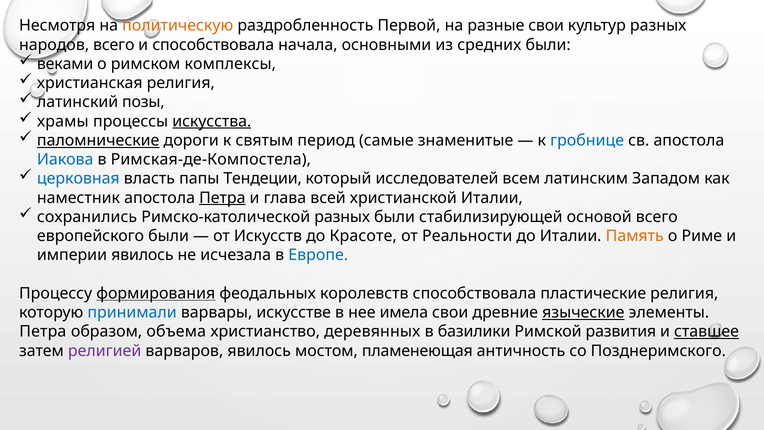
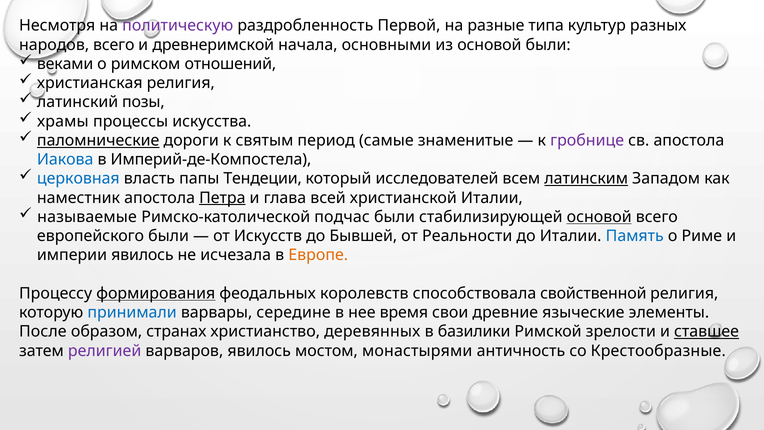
политическую colour: orange -> purple (178, 26)
разные свои: свои -> типа (546, 26)
и способствовала: способствовала -> древнеримской (213, 45)
из средних: средних -> основой (489, 45)
комплексы: комплексы -> отношений (230, 64)
искусства underline: present -> none (212, 121)
гробнице colour: blue -> purple (587, 140)
Римская-де-Компостела: Римская-де-Компостела -> Империй-де-Компостела (211, 159)
латинским underline: none -> present (586, 179)
сохранились: сохранились -> называемые (87, 217)
Римско-католической разных: разных -> подчас (342, 217)
основой underline: none -> present (599, 217)
Красоте: Красоте -> Бывшей (363, 236)
Память colour: orange -> blue (635, 236)
Европе colour: blue -> orange (318, 255)
пластические: пластические -> свойственной (593, 293)
искусстве: искусстве -> середине (294, 312)
имела: имела -> время (404, 312)
языческие underline: present -> none (583, 312)
Петра: Петра -> После (43, 331)
объема: объема -> странах (176, 331)
развития: развития -> зрелости (621, 331)
пламенеющая: пламенеющая -> монастырями (417, 351)
Позднеримского: Позднеримского -> Крестообразные (658, 351)
